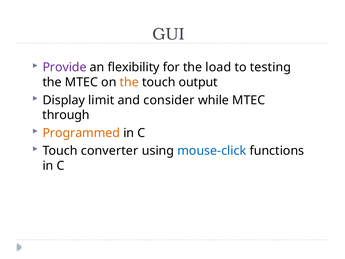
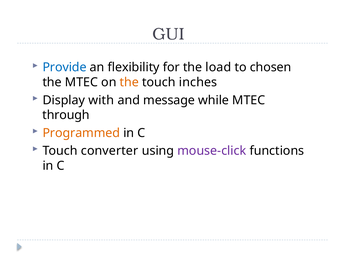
Provide colour: purple -> blue (65, 67)
testing: testing -> chosen (271, 67)
output: output -> inches (198, 82)
limit: limit -> with (101, 100)
consider: consider -> message (169, 100)
mouse-click colour: blue -> purple (212, 151)
